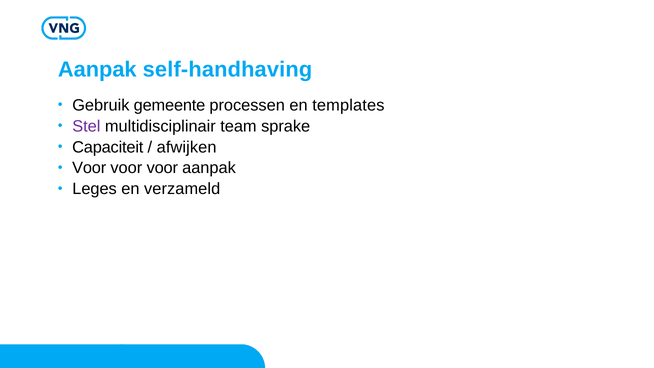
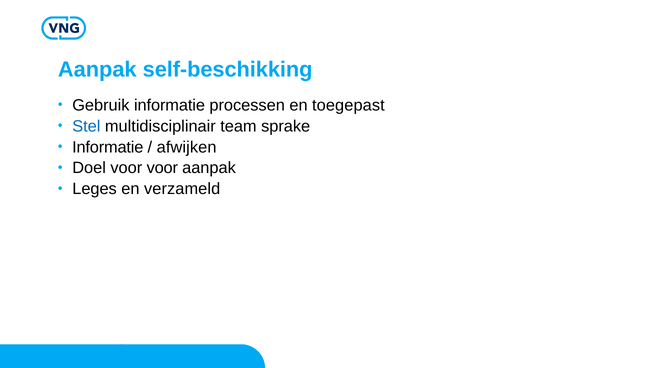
self-handhaving: self-handhaving -> self-beschikking (228, 70)
Gebruik gemeente: gemeente -> informatie (169, 105)
templates: templates -> toegepast (348, 105)
Stel colour: purple -> blue (86, 126)
Capaciteit: Capaciteit -> Informatie (108, 147)
Voor: Voor -> Doel (89, 168)
